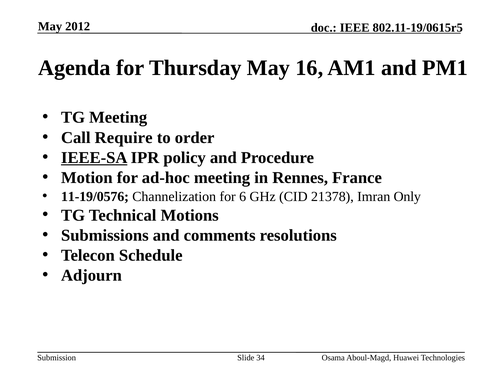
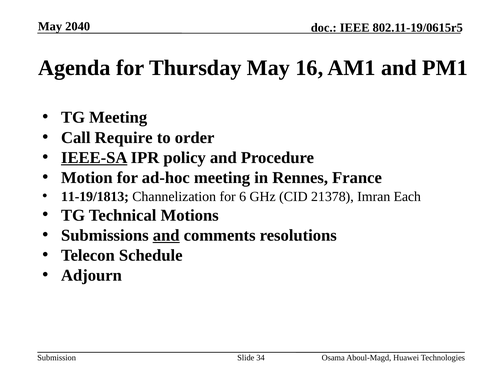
2012: 2012 -> 2040 (78, 26)
11-19/0576: 11-19/0576 -> 11-19/1813 (95, 197)
Only: Only -> Each (407, 197)
and underline: none -> present (166, 236)
